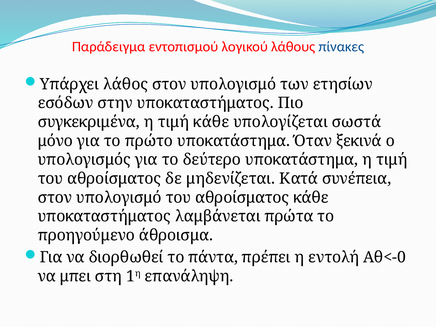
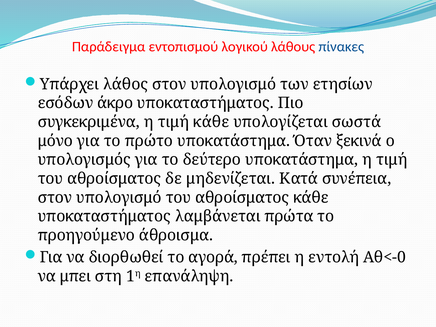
στην: στην -> άκρο (115, 103)
πάντα: πάντα -> αγορά (213, 257)
